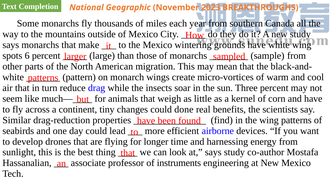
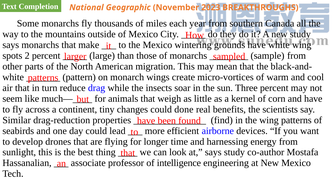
6: 6 -> 2 (27, 56)
instruments: instruments -> intelligence (179, 163)
